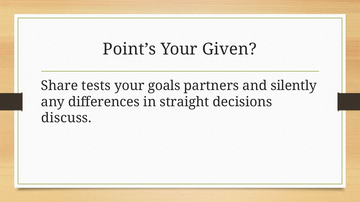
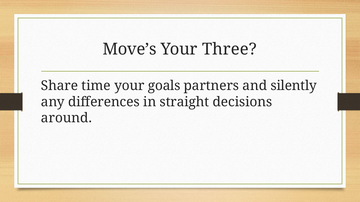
Point’s: Point’s -> Move’s (130, 49)
Given: Given -> Three (229, 49)
tests: tests -> time (96, 86)
discuss: discuss -> around (66, 118)
